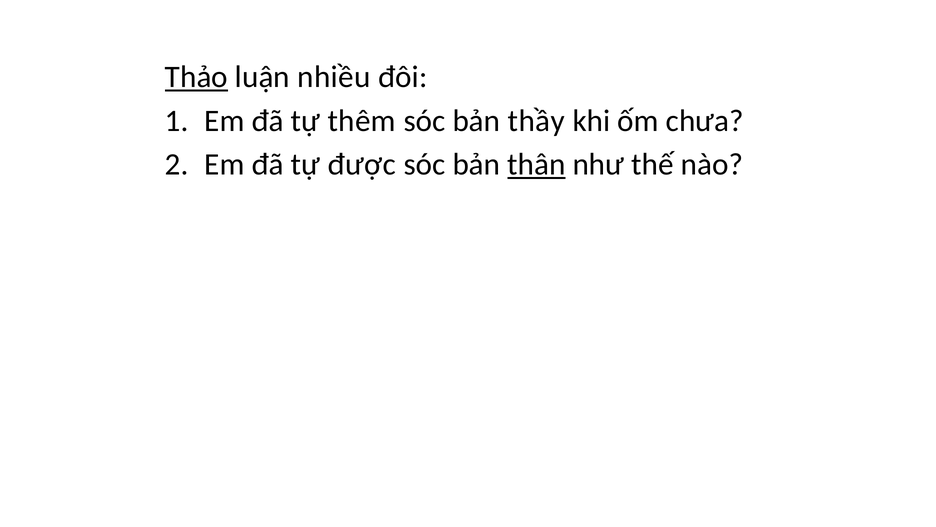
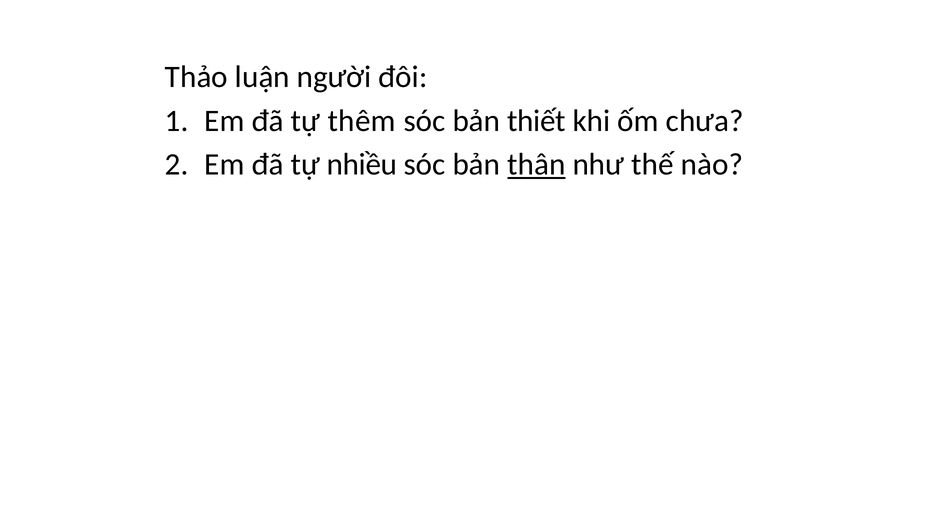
Thảo underline: present -> none (196, 77)
nhiều: nhiều -> người (334, 77)
thầy: thầy -> thiết (537, 121)
được: được -> nhiều (362, 164)
